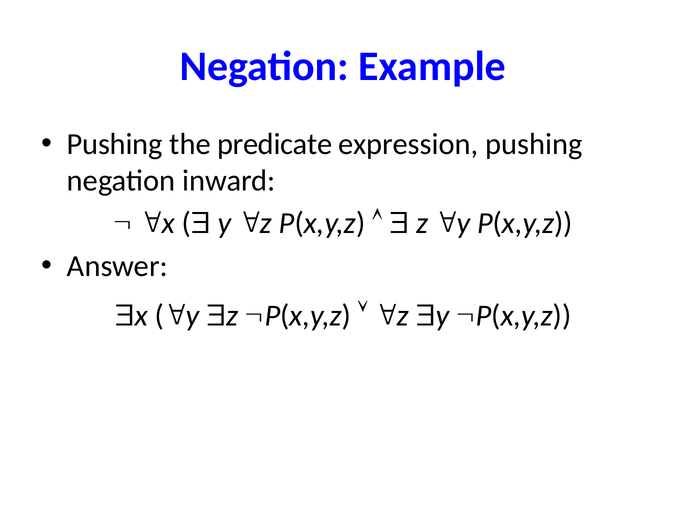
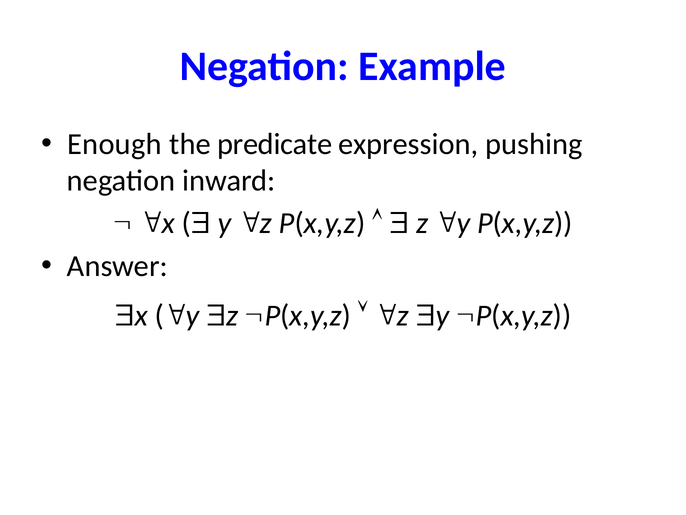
Pushing: Pushing -> Enough (114, 144)
